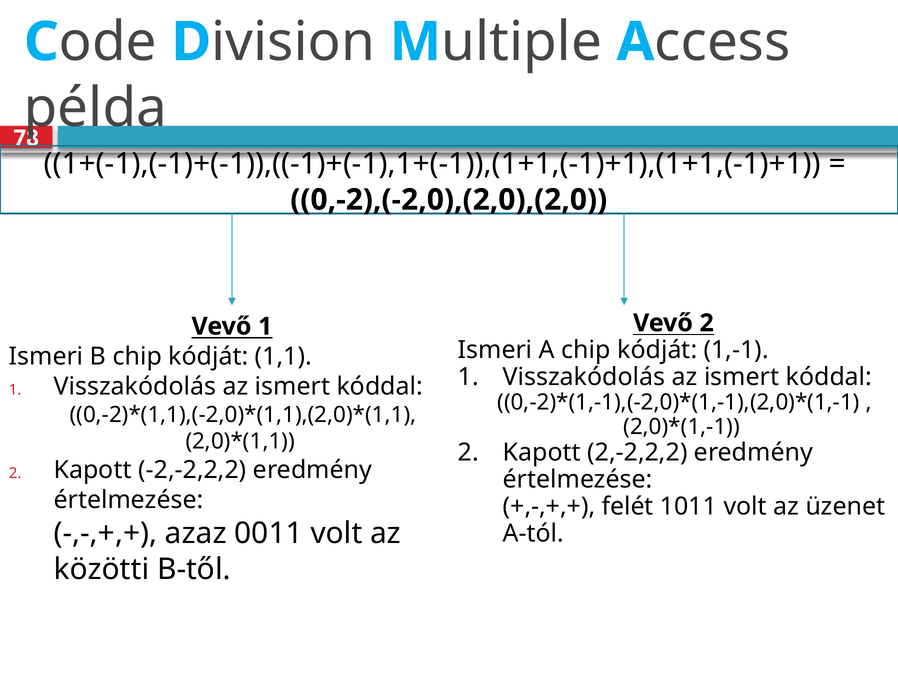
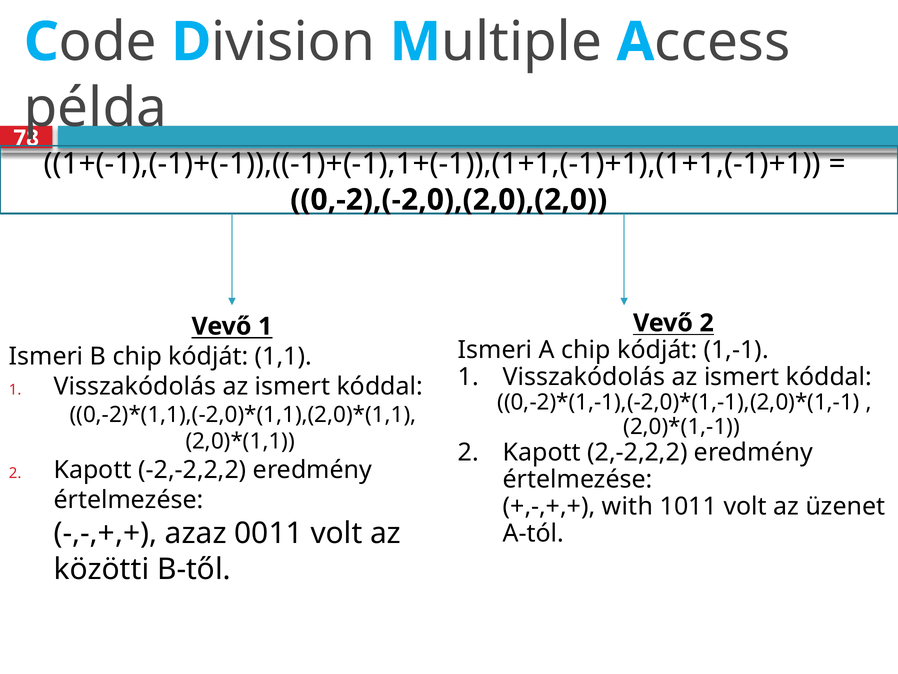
felét: felét -> with (627, 506)
